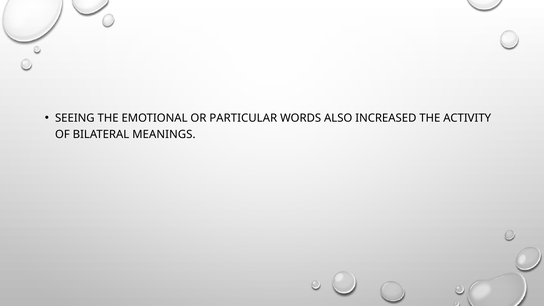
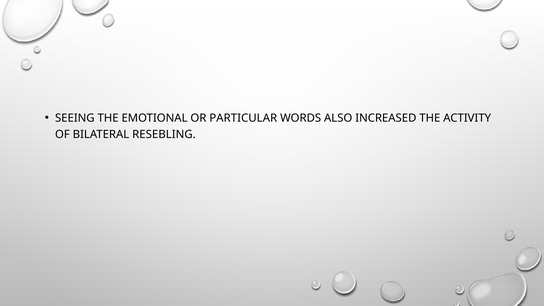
MEANINGS: MEANINGS -> RESEBLING (164, 134)
